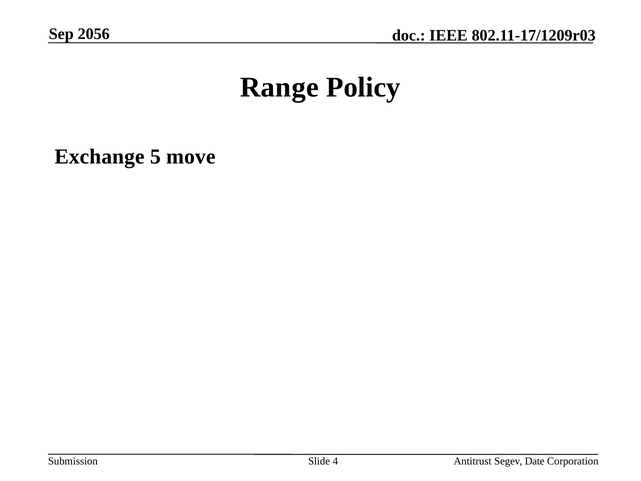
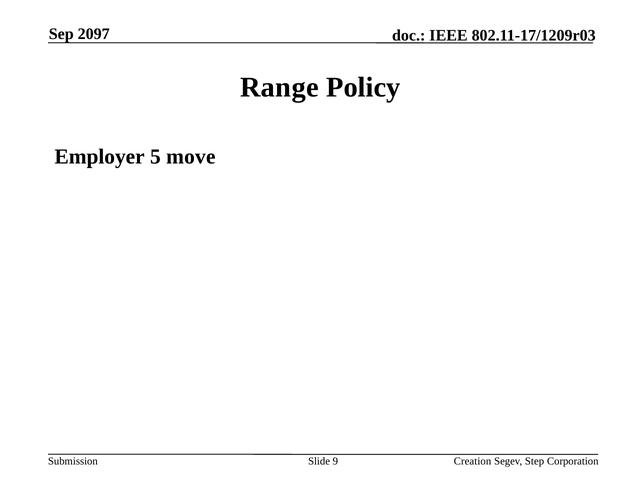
2056: 2056 -> 2097 (94, 34)
Exchange: Exchange -> Employer (100, 156)
4: 4 -> 9 (335, 461)
Antitrust: Antitrust -> Creation (473, 461)
Date: Date -> Step (535, 461)
